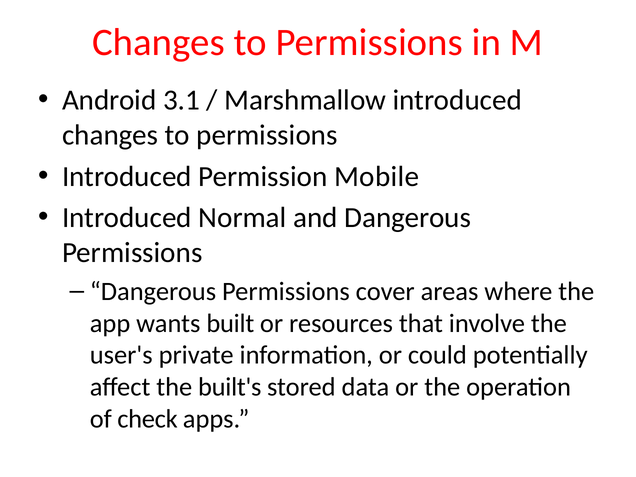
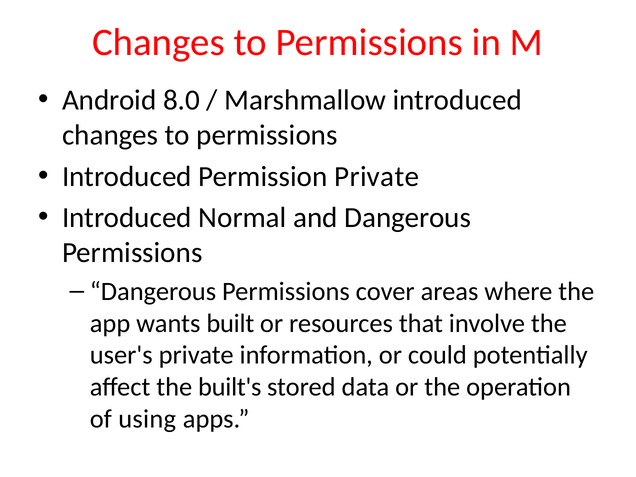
3.1: 3.1 -> 8.0 (181, 100)
Permission Mobile: Mobile -> Private (377, 176)
check: check -> using (147, 419)
